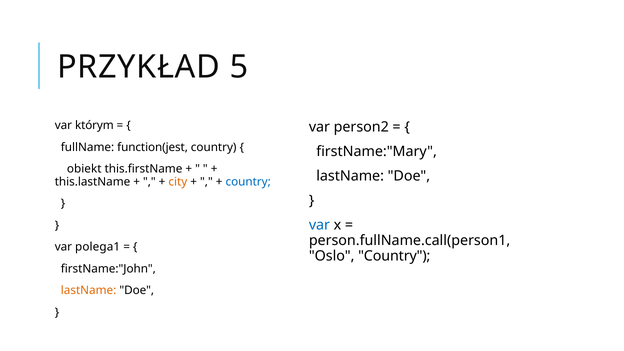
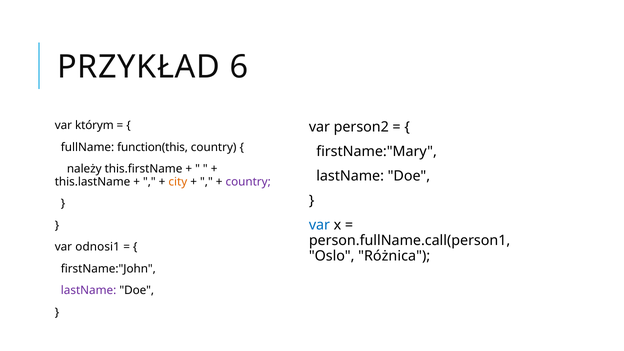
5: 5 -> 6 (239, 67)
function(jest: function(jest -> function(this (153, 147)
obiekt: obiekt -> należy (84, 169)
country colour: blue -> purple (248, 182)
polega1: polega1 -> odnosi1 (98, 247)
Oslo Country: Country -> Różnica (394, 256)
lastName colour: orange -> purple (89, 290)
